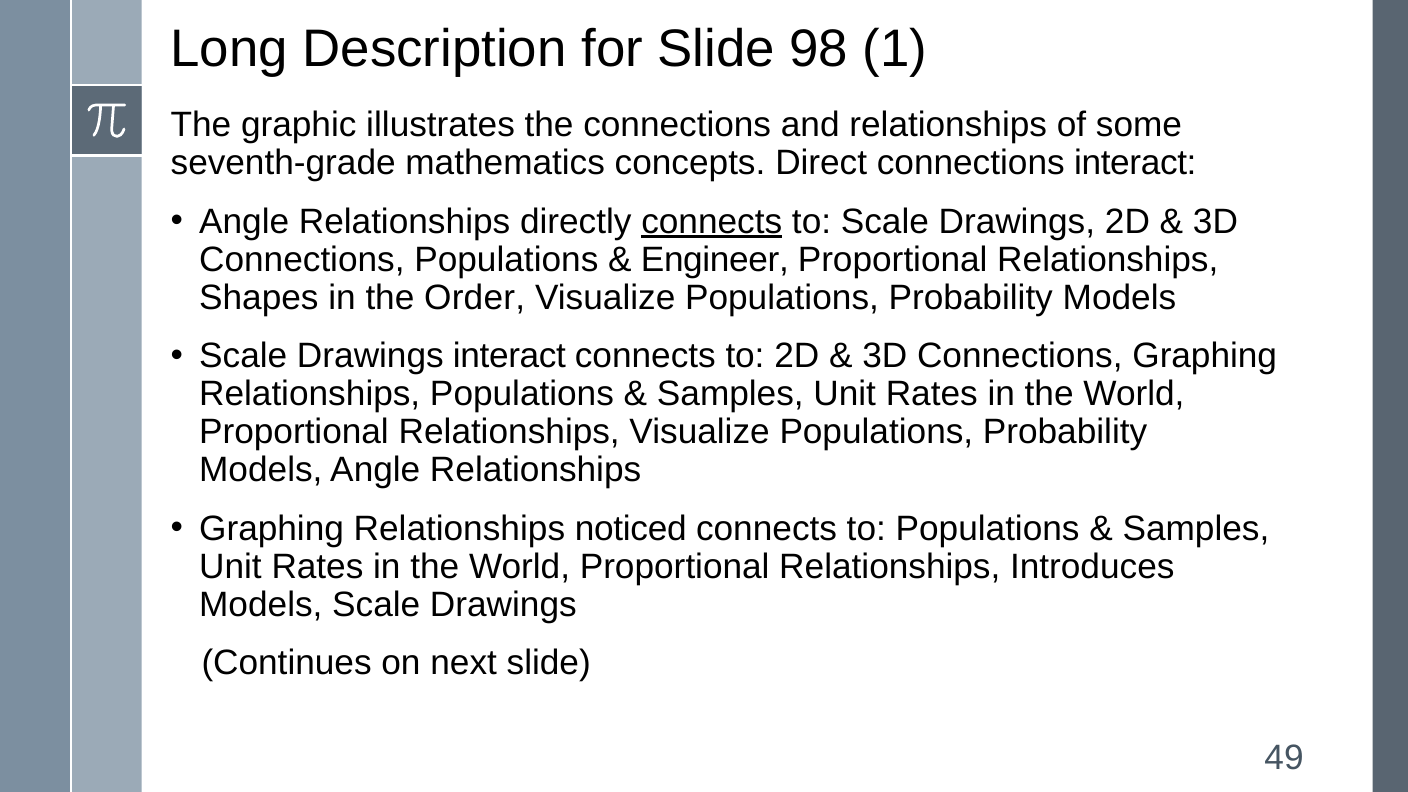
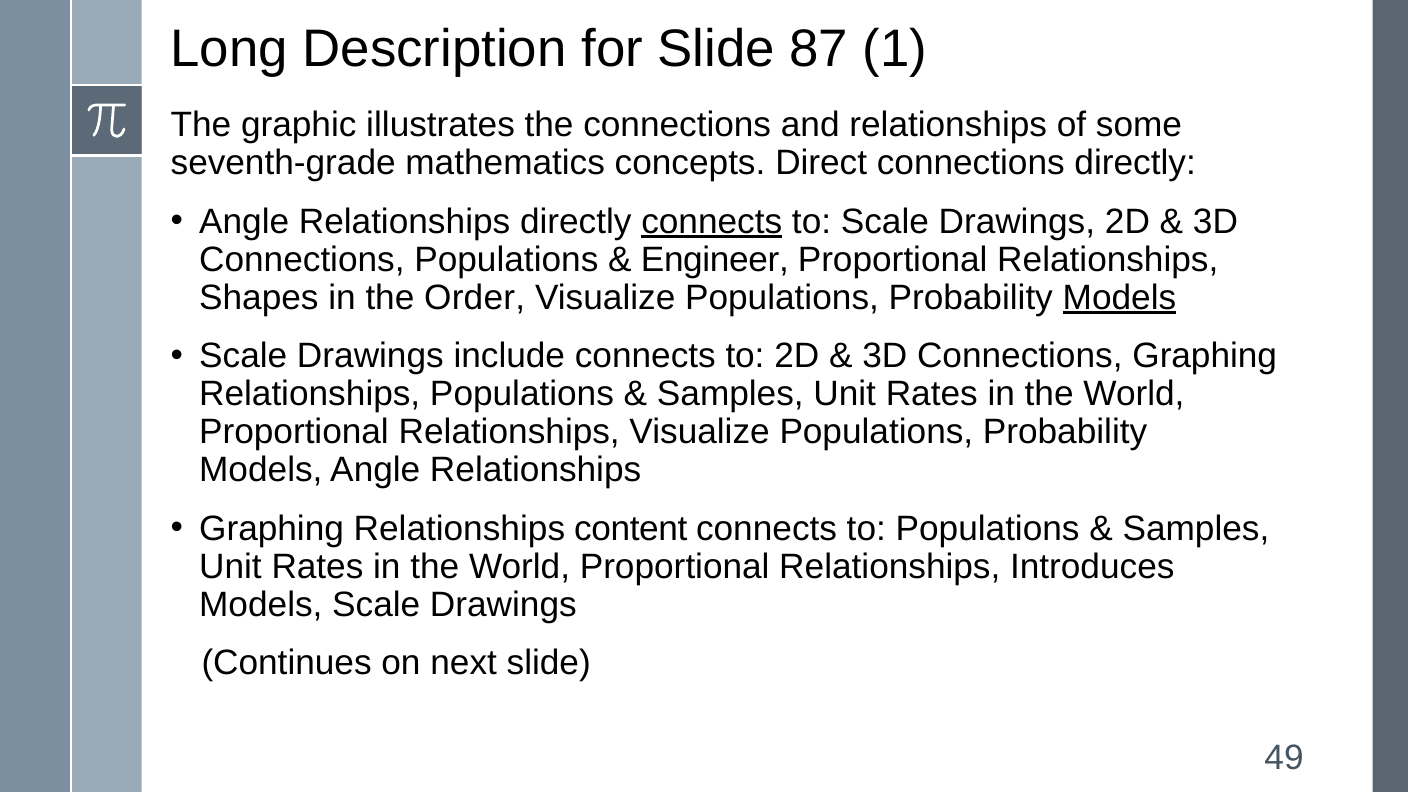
98: 98 -> 87 (819, 49)
connections interact: interact -> directly (1135, 163)
Models underline: none -> present (1119, 297)
Drawings interact: interact -> include (509, 356)
noticed: noticed -> content (631, 529)
